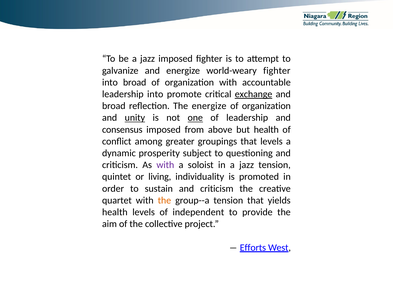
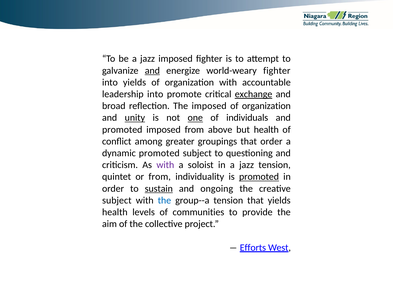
and underline: none -> present (152, 70)
into broad: broad -> yields (135, 82)
The energize: energize -> imposed (209, 106)
of leadership: leadership -> individuals (247, 118)
consensus: consensus -> promoted (122, 129)
that levels: levels -> order (271, 141)
dynamic prosperity: prosperity -> promoted (159, 153)
or living: living -> from (160, 177)
promoted underline: none -> present (259, 177)
sustain underline: none -> present (159, 188)
criticism: criticism -> ongoing (217, 188)
quartet: quartet -> subject (117, 200)
the colour: orange -> blue (164, 200)
independent: independent -> communities (198, 212)
